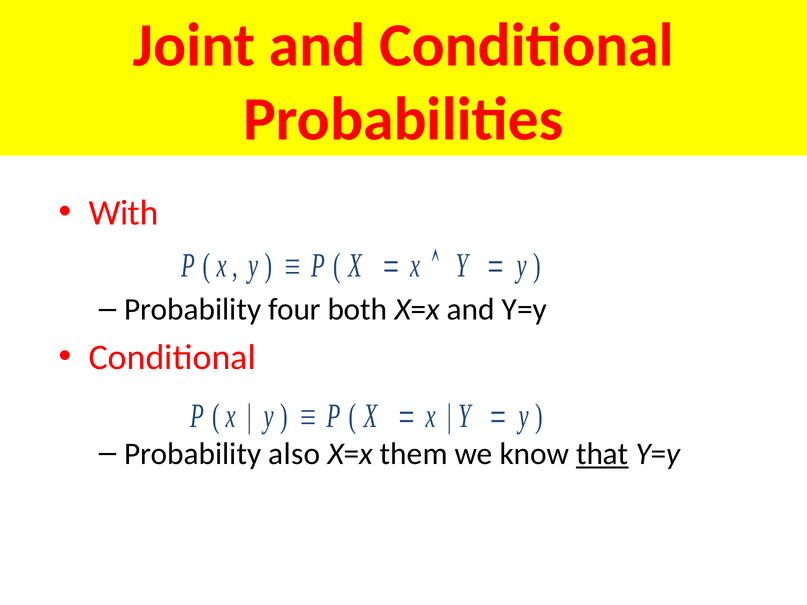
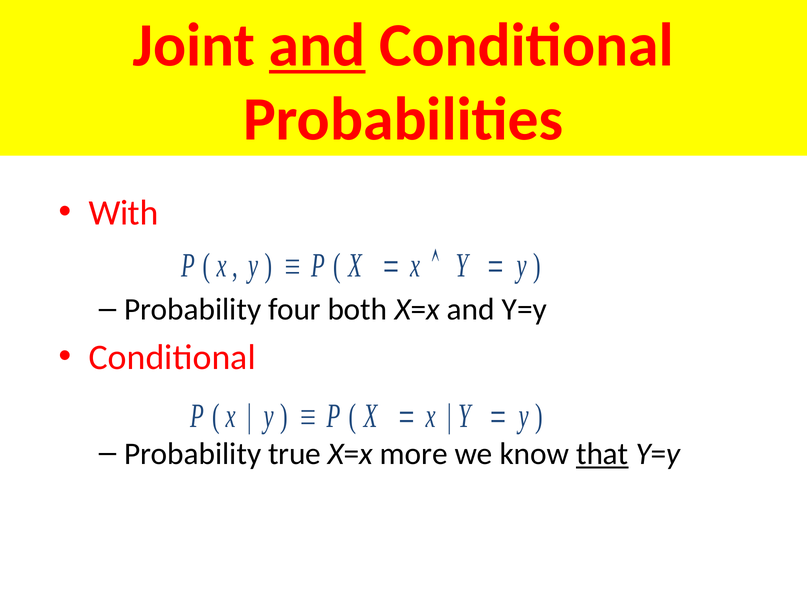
and underline: none -> present (317, 45)
also: also -> true (295, 454)
them: them -> more (414, 454)
